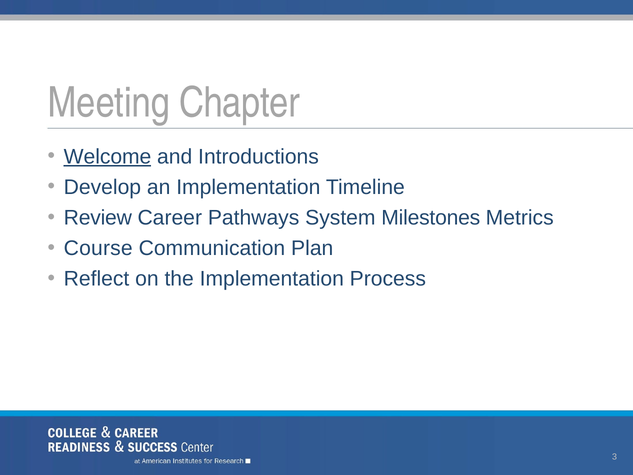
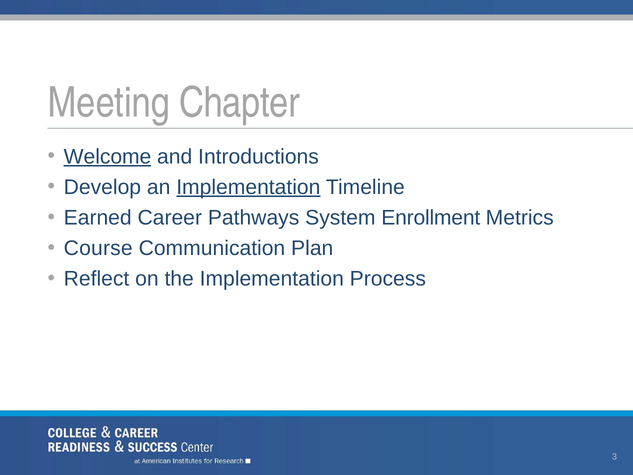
Implementation underline: none -> present (248, 187)
Review: Review -> Earned (98, 218)
Milestones: Milestones -> Enrollment (431, 218)
